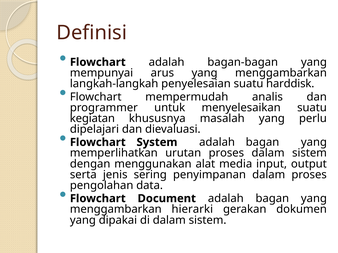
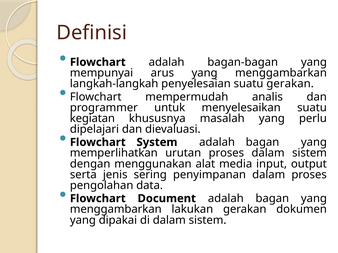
suatu harddisk: harddisk -> gerakan (290, 84)
hierarki: hierarki -> lakukan (192, 210)
